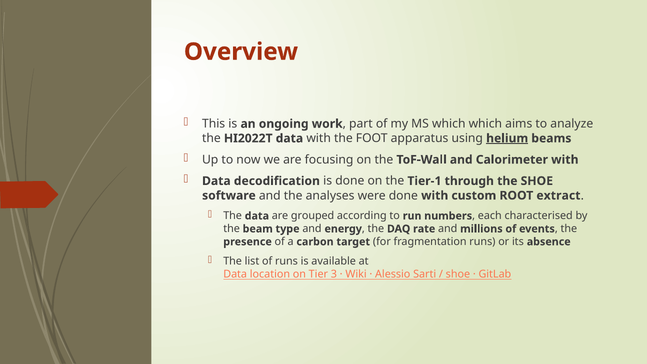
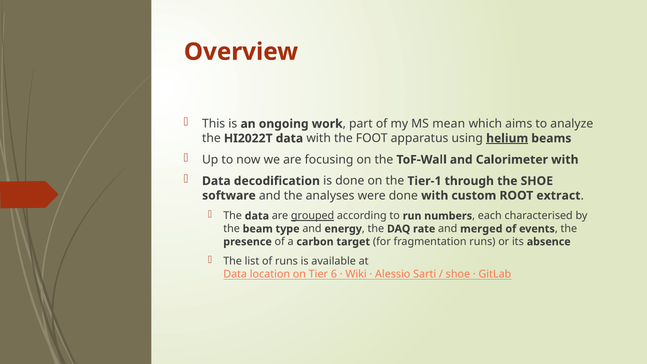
MS which: which -> mean (449, 124)
grouped underline: none -> present (313, 216)
millions: millions -> merged (481, 229)
3: 3 -> 6 (334, 274)
